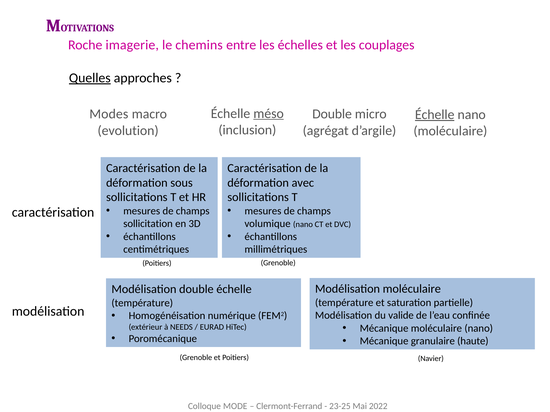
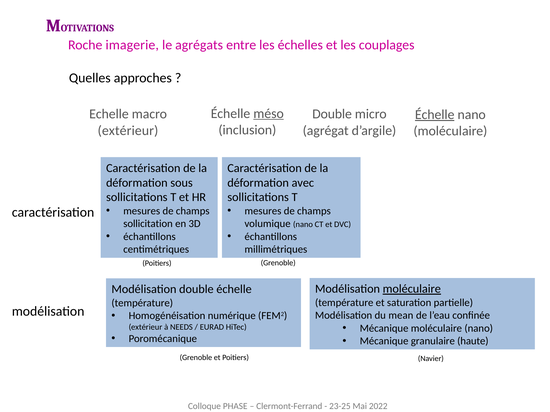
chemins: chemins -> agrégats (199, 45)
Quelles underline: present -> none (90, 78)
Modes: Modes -> Echelle (109, 114)
evolution: evolution -> extérieur (128, 131)
moléculaire underline: none -> present (412, 289)
valide: valide -> mean (401, 316)
MODE: MODE -> PHASE (235, 407)
